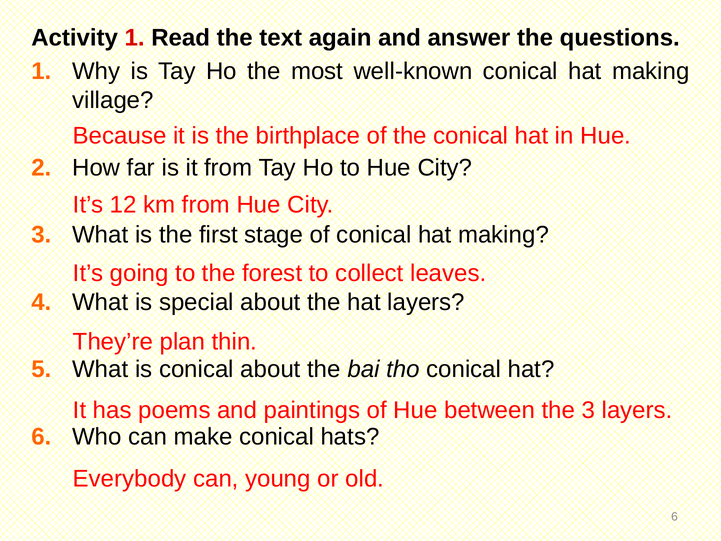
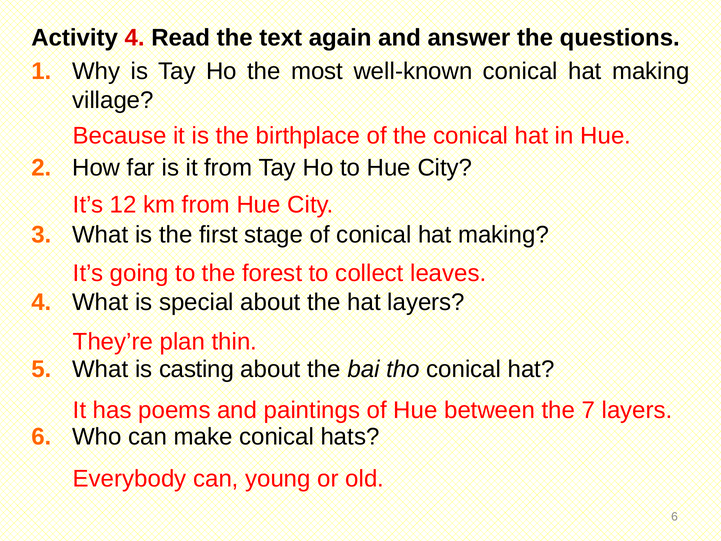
Activity 1: 1 -> 4 (135, 38)
is conical: conical -> casting (197, 369)
the 3: 3 -> 7 (588, 410)
